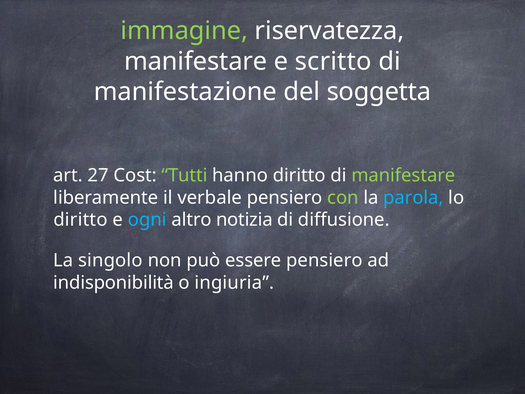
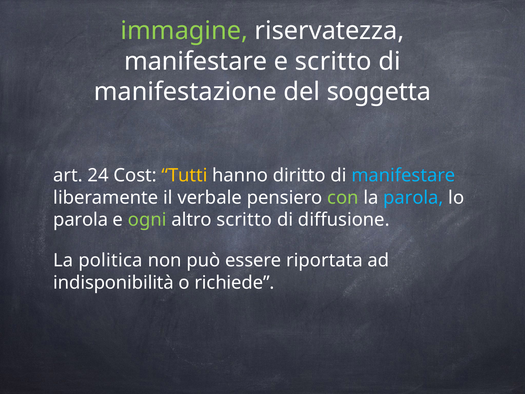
27: 27 -> 24 (98, 175)
Tutti colour: light green -> yellow (185, 175)
manifestare colour: light green -> light blue (403, 175)
diritto: diritto -> parola (81, 220)
ogni colour: light blue -> light green (147, 220)
altro notizia: notizia -> scritto (244, 220)
singolo: singolo -> politica (110, 260)
essere pensiero: pensiero -> riportata (324, 260)
ingiuria: ingiuria -> richiede (234, 282)
